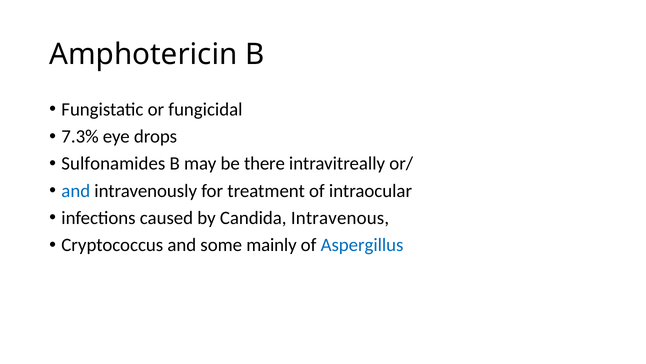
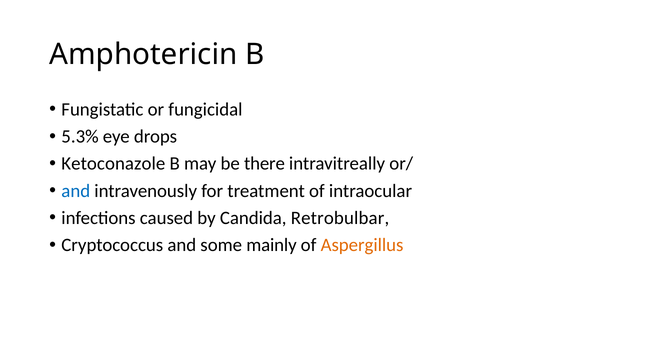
7.3%: 7.3% -> 5.3% (80, 136)
Sulfonamides: Sulfonamides -> Ketoconazole (113, 163)
Intravenous: Intravenous -> Retrobulbar (340, 218)
Aspergillus colour: blue -> orange (362, 245)
